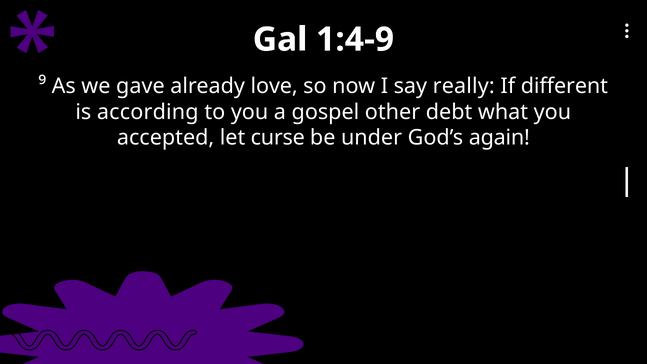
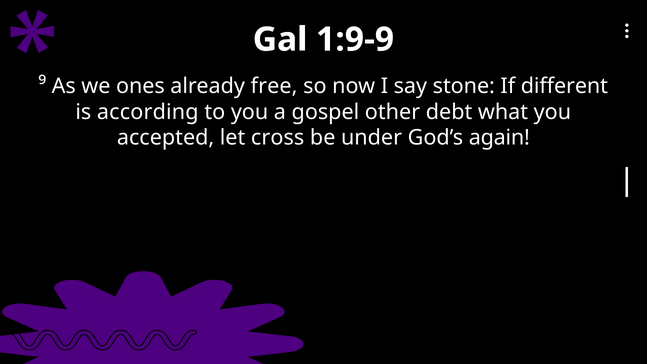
1:4-9: 1:4-9 -> 1:9-9 (355, 40)
gave: gave -> ones (140, 86)
love: love -> free (274, 86)
really: really -> stone (464, 86)
curse: curse -> cross (278, 138)
